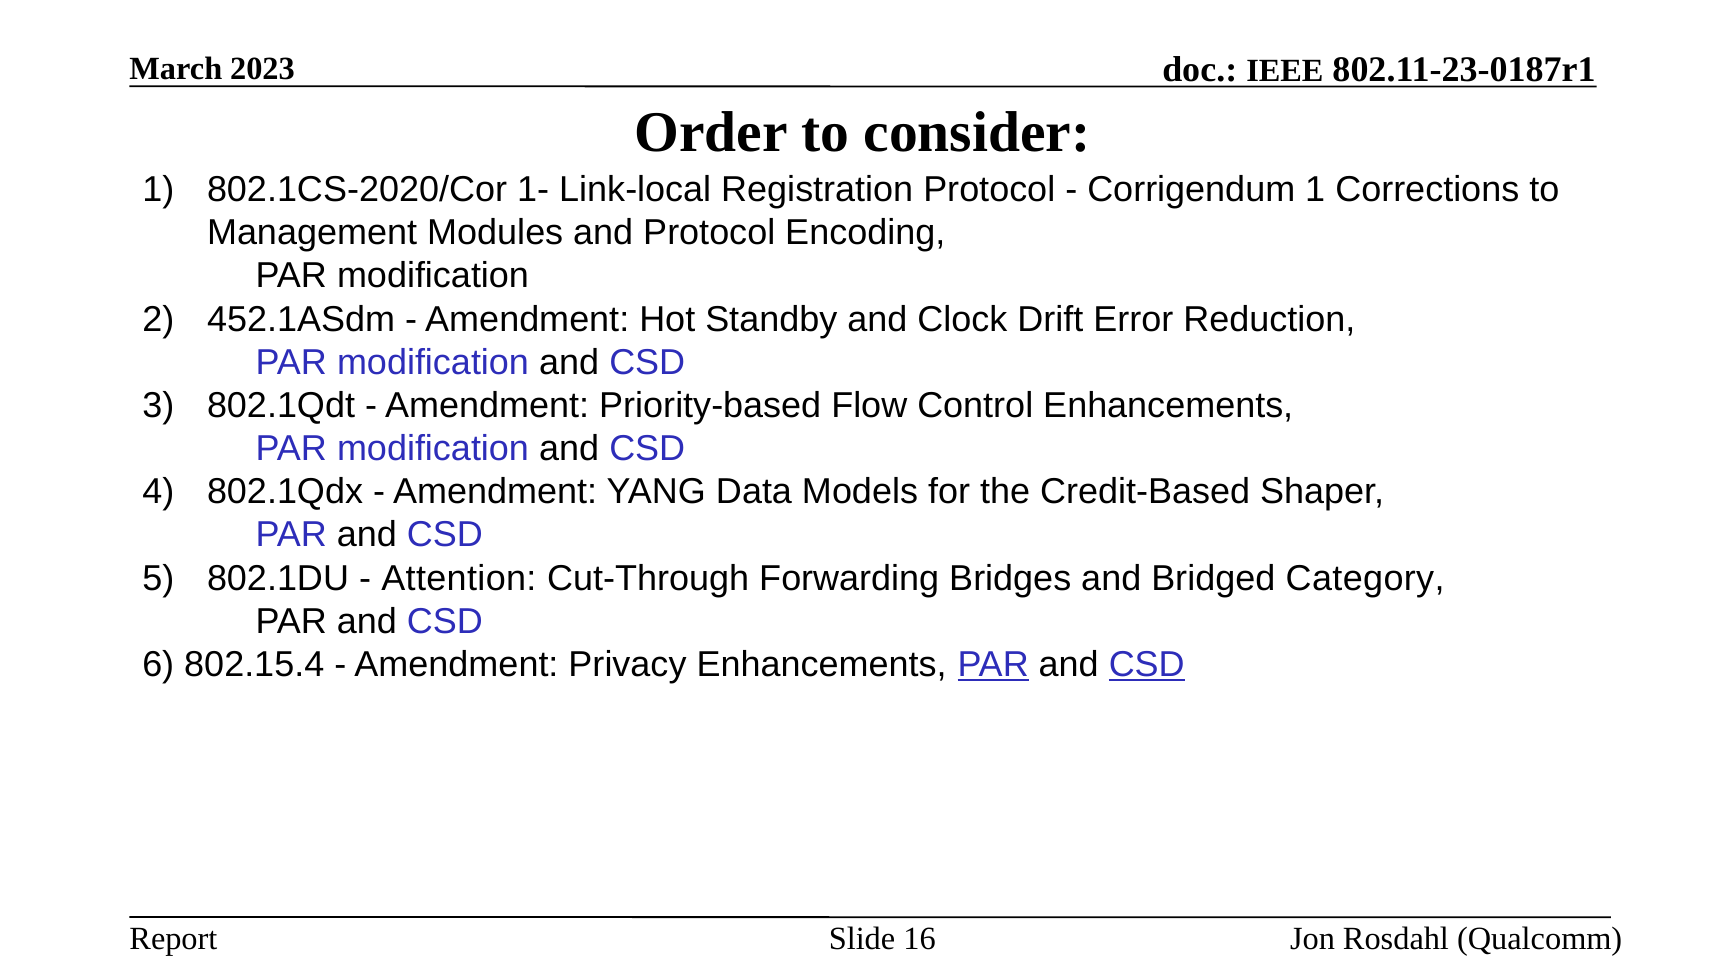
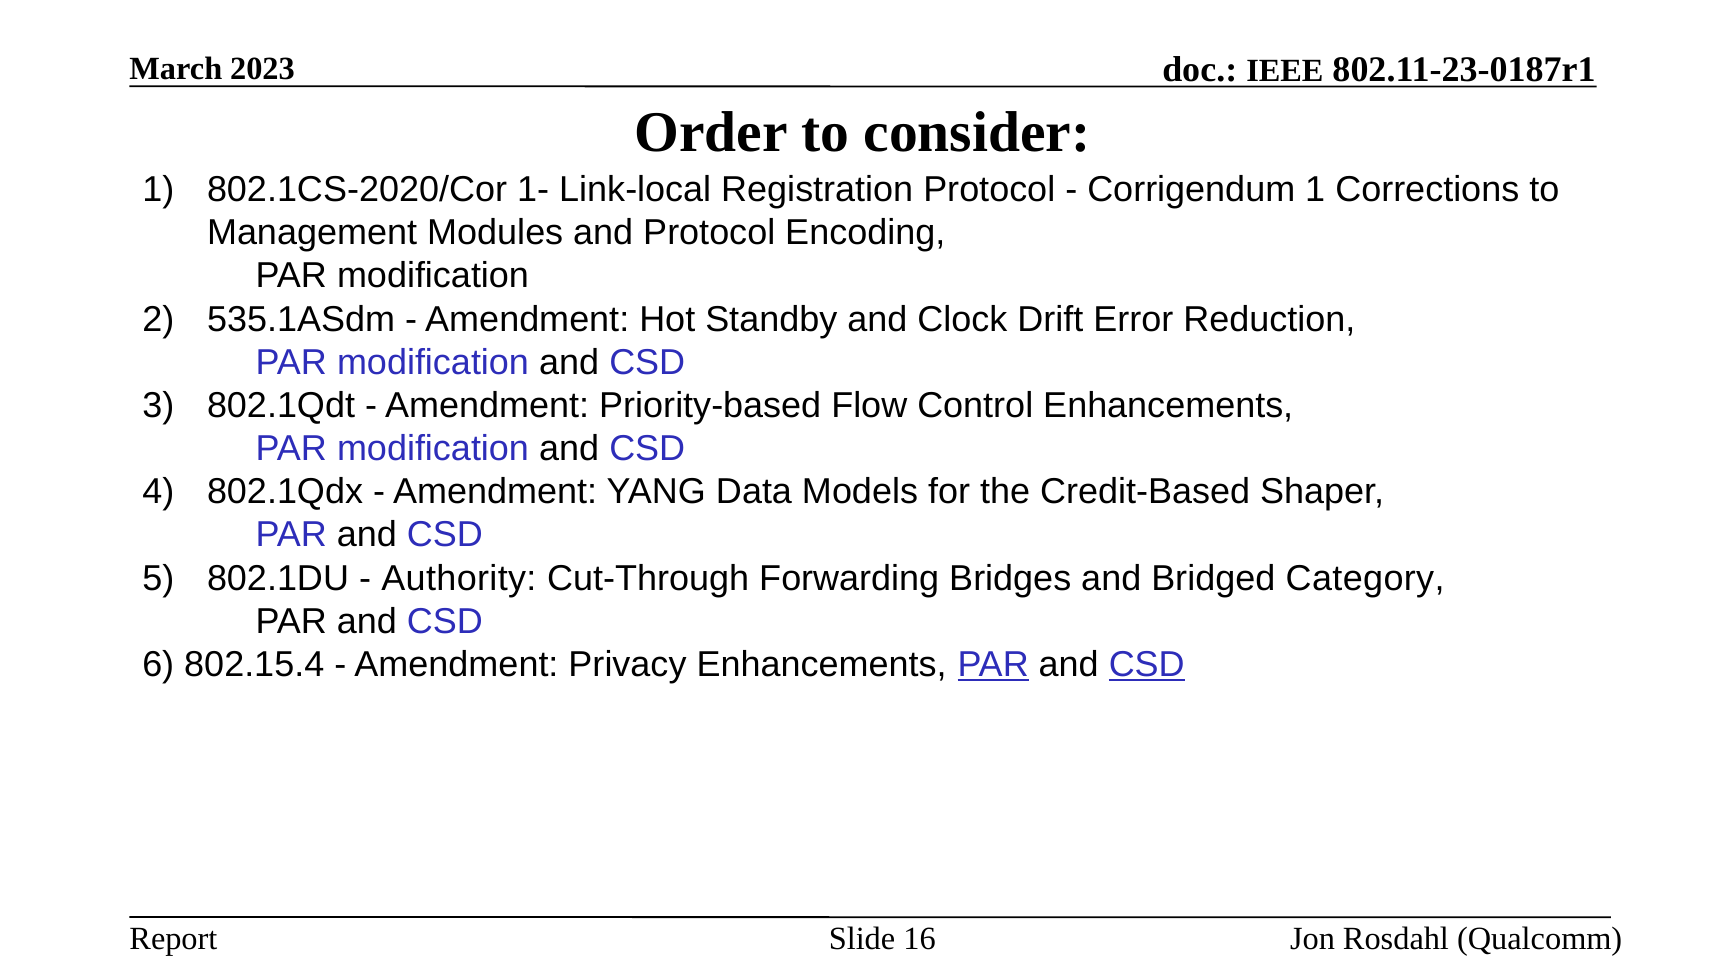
452.1ASdm: 452.1ASdm -> 535.1ASdm (301, 319)
Attention: Attention -> Authority (459, 578)
